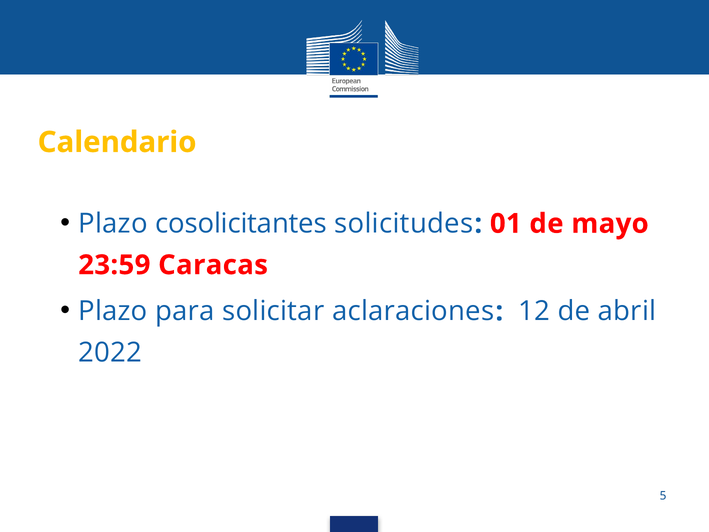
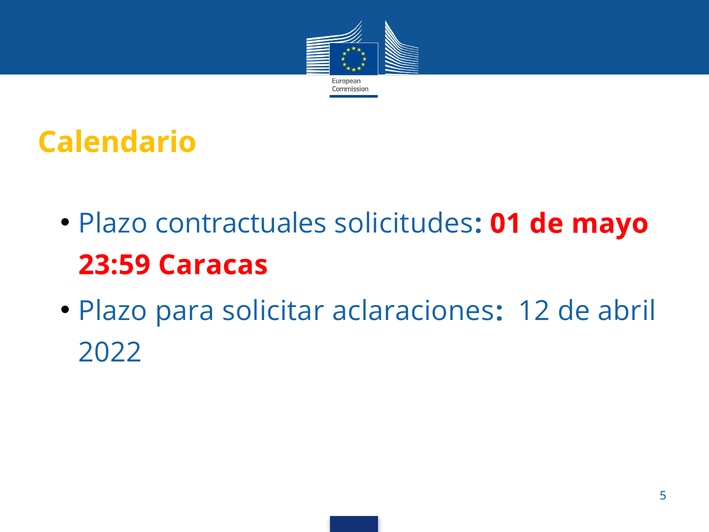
cosolicitantes: cosolicitantes -> contractuales (241, 224)
